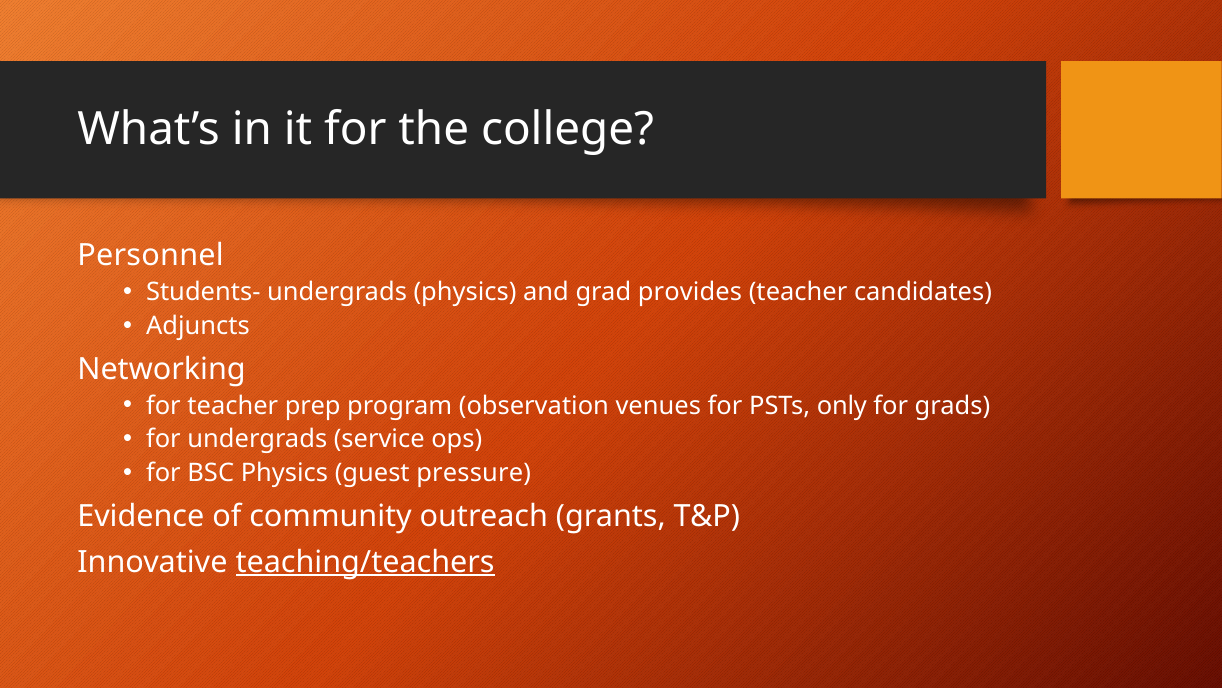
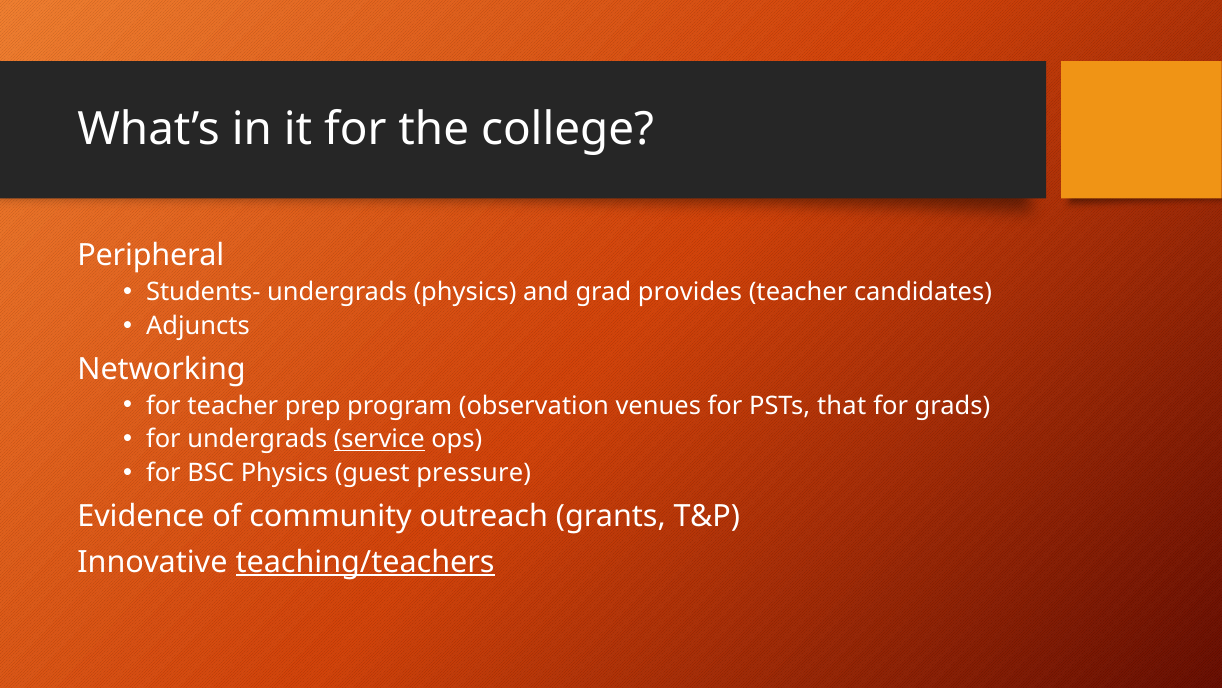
Personnel: Personnel -> Peripheral (151, 255)
only: only -> that (842, 405)
service underline: none -> present (379, 439)
